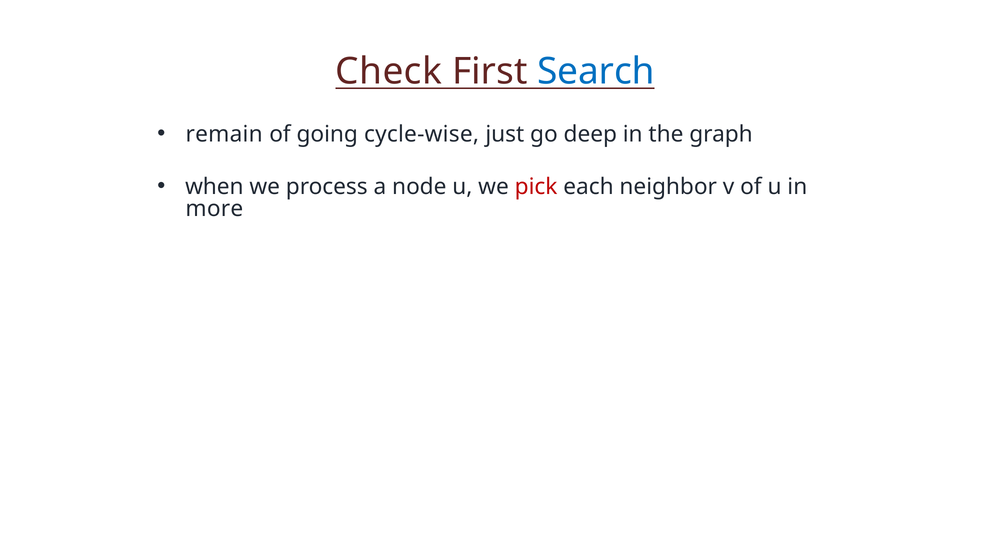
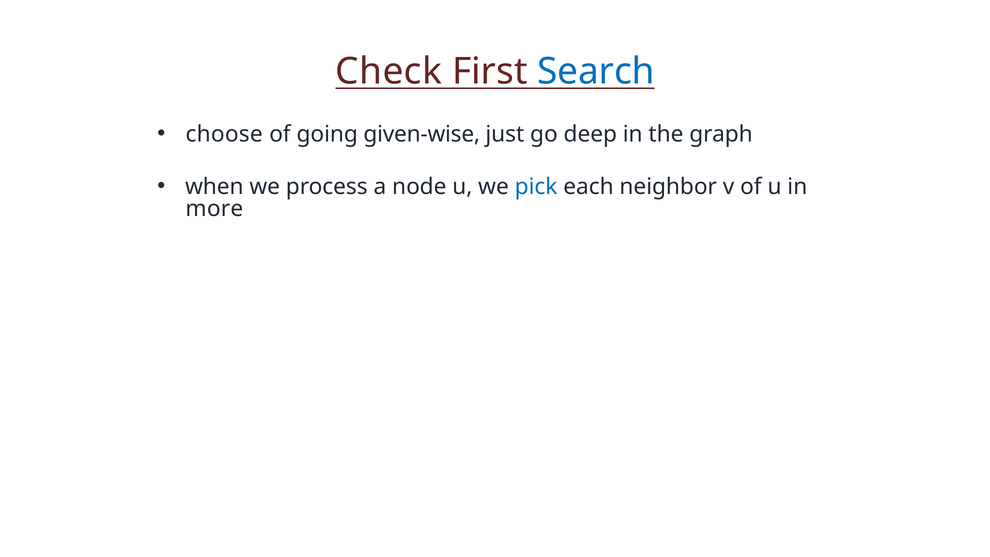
remain: remain -> choose (224, 134)
cycle-wise: cycle-wise -> given-wise (422, 134)
pick colour: red -> blue (536, 187)
